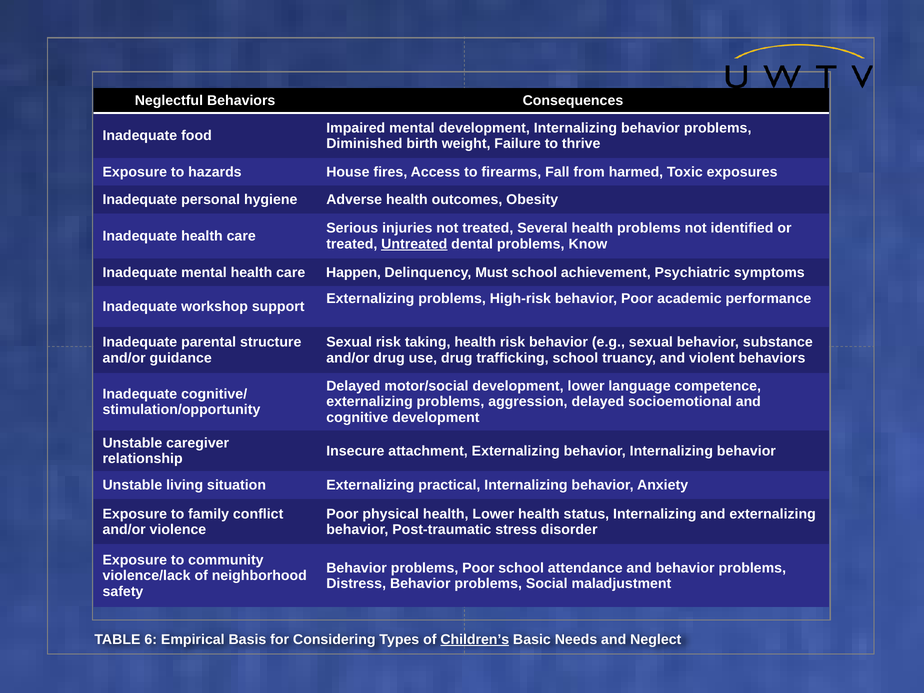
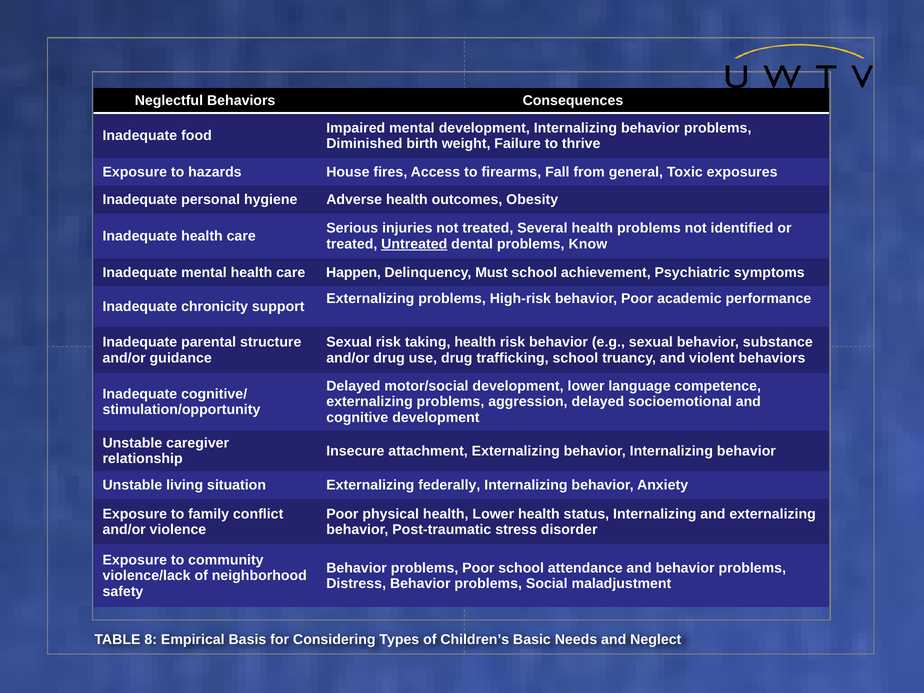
harmed: harmed -> general (636, 172)
workshop: workshop -> chronicity (215, 307)
practical: practical -> federally (449, 485)
6: 6 -> 8 (151, 639)
Children’s underline: present -> none (475, 639)
